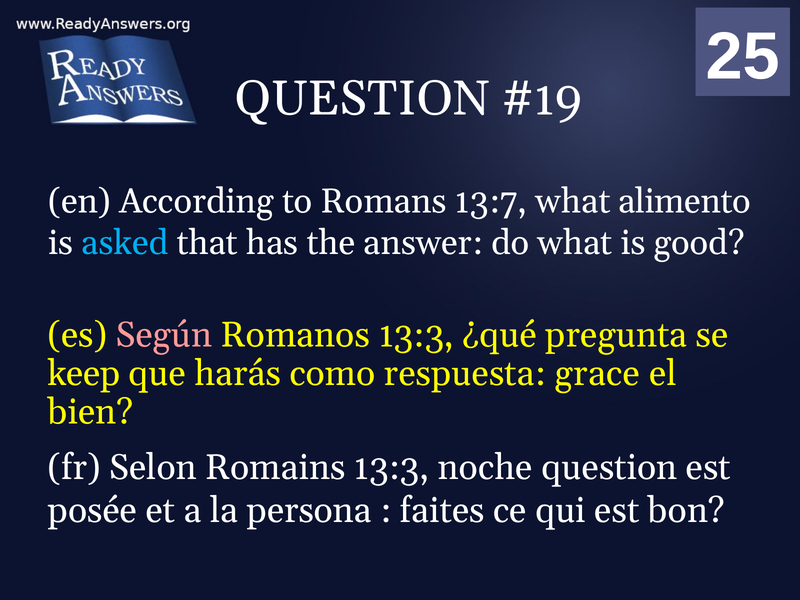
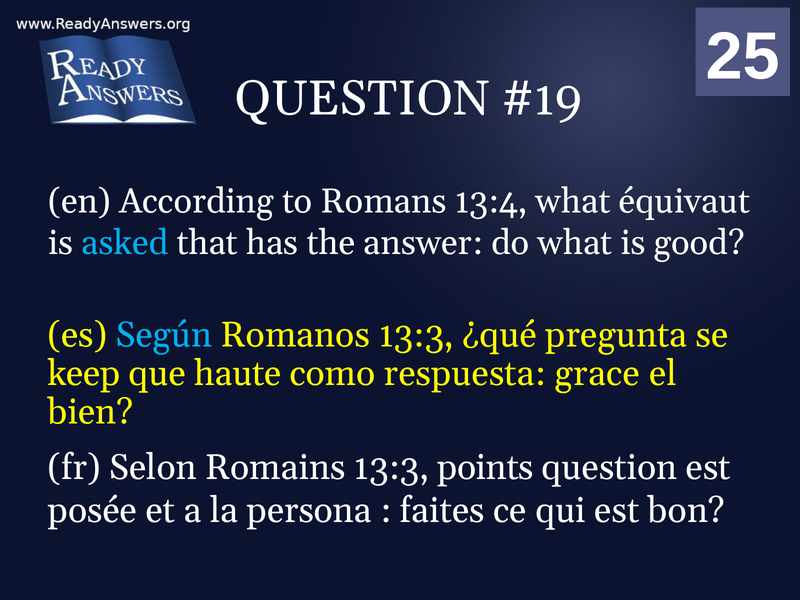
13:7: 13:7 -> 13:4 (491, 202)
alimento: alimento -> équivaut (684, 202)
Según colour: pink -> light blue (164, 335)
harás: harás -> haute (238, 373)
noche: noche -> points (485, 468)
